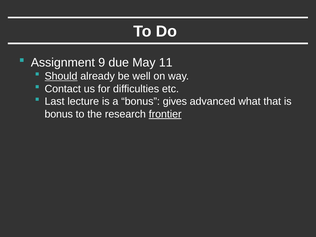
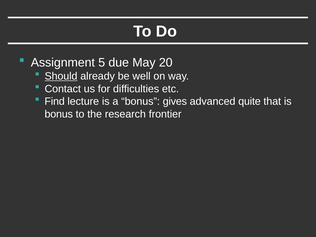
9: 9 -> 5 (102, 63)
11: 11 -> 20 (166, 63)
Last: Last -> Find (55, 101)
what: what -> quite (249, 101)
frontier underline: present -> none (165, 114)
